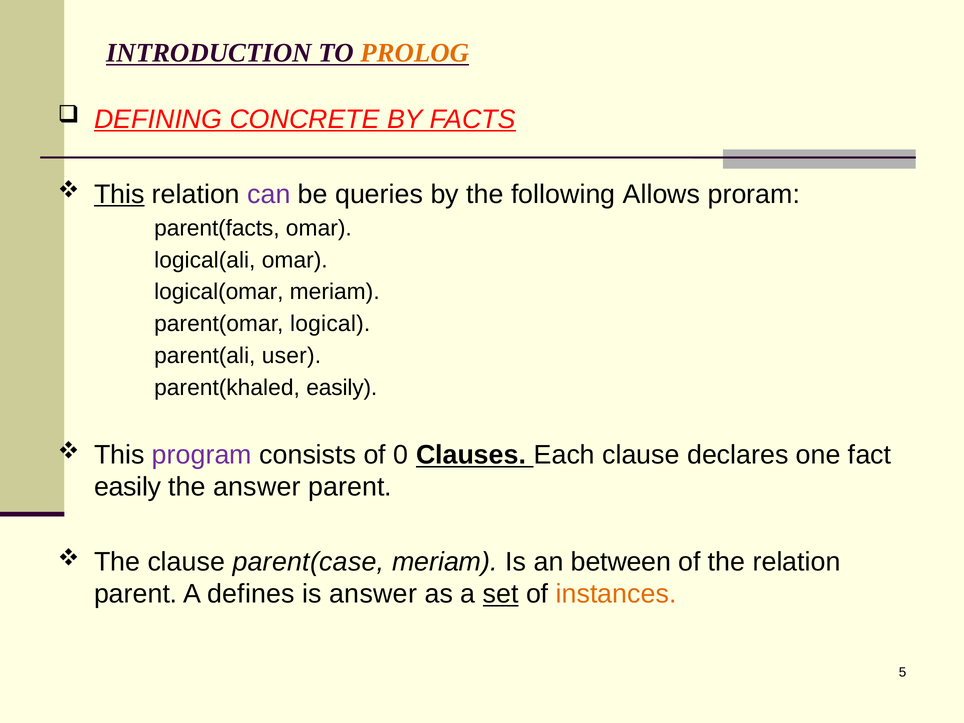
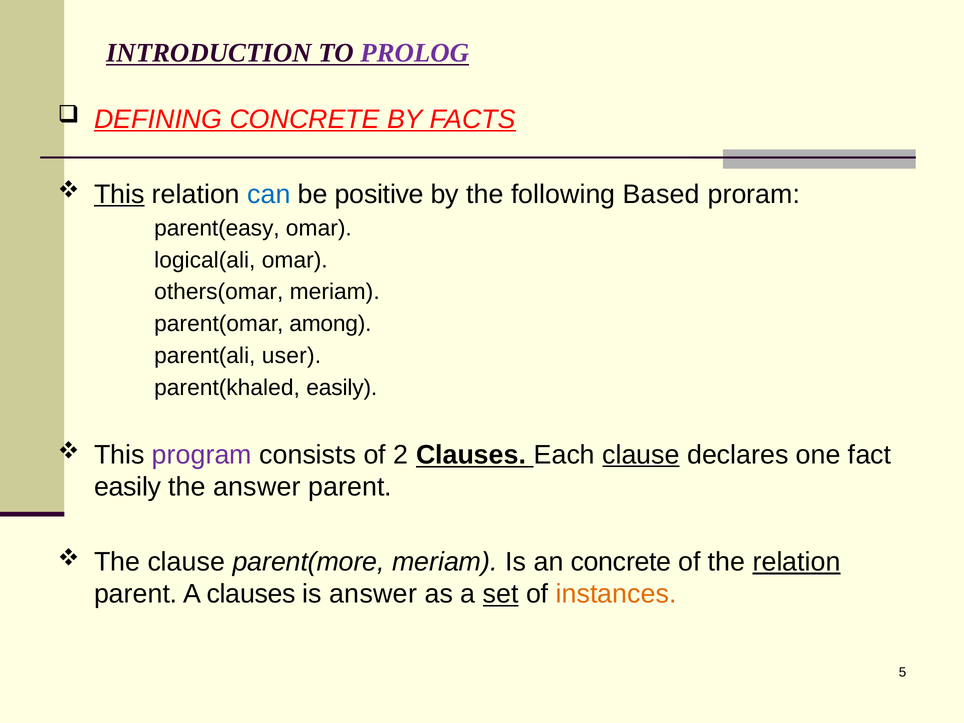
PROLOG colour: orange -> purple (415, 53)
can colour: purple -> blue (269, 194)
queries: queries -> positive (379, 194)
Allows: Allows -> Based (661, 194)
parent(facts: parent(facts -> parent(easy (217, 228)
logical(omar: logical(omar -> others(omar (219, 292)
logical: logical -> among (330, 324)
0: 0 -> 2 (401, 455)
clause underline: none -> present (641, 455)
parent(case: parent(case -> parent(more (309, 562)
an between: between -> concrete (621, 562)
relation underline: none -> present (797, 562)
A defines: defines -> clauses (251, 594)
